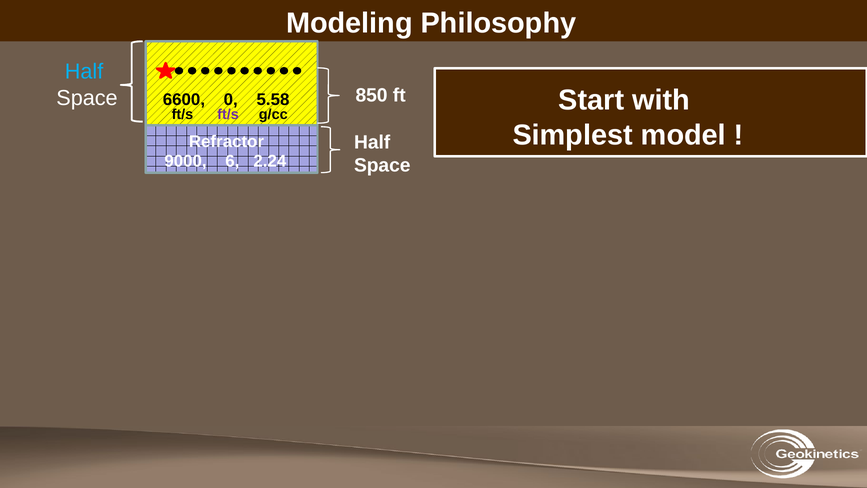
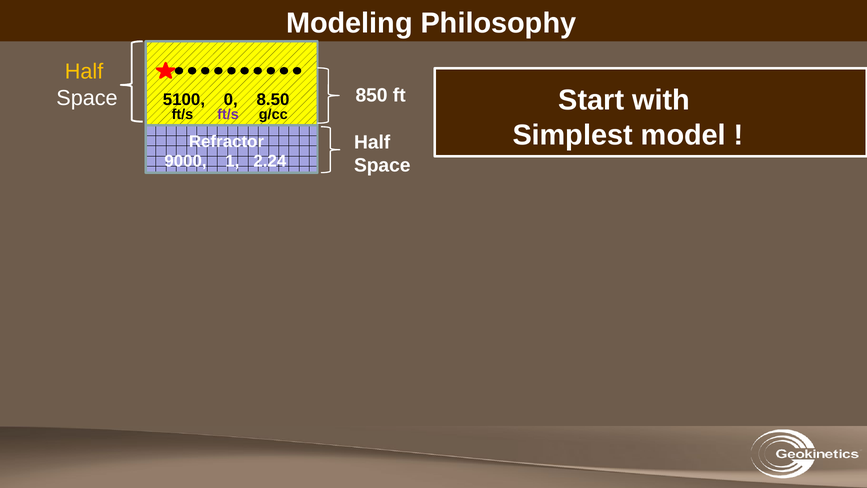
Half colour: light blue -> yellow (84, 72)
6600: 6600 -> 5100 (184, 99)
5.58: 5.58 -> 8.50 (273, 99)
6: 6 -> 1 (232, 161)
